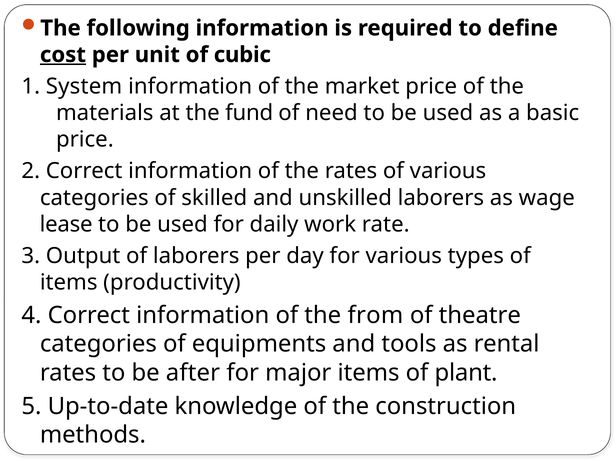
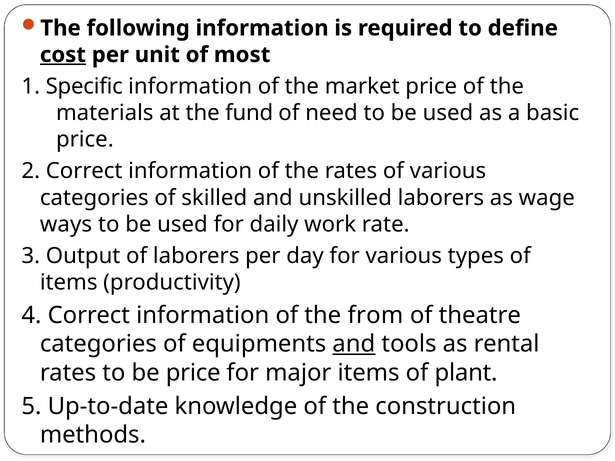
cubic: cubic -> most (242, 55)
System: System -> Specific (84, 86)
lease: lease -> ways (66, 225)
and underline: none -> present (354, 344)
be after: after -> price (193, 373)
